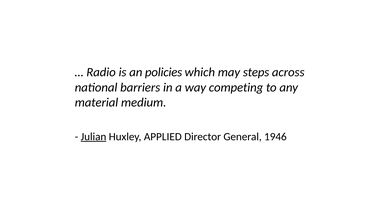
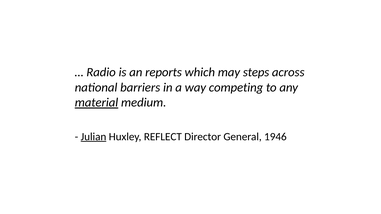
policies: policies -> reports (164, 72)
material underline: none -> present (96, 103)
APPLIED: APPLIED -> REFLECT (163, 137)
